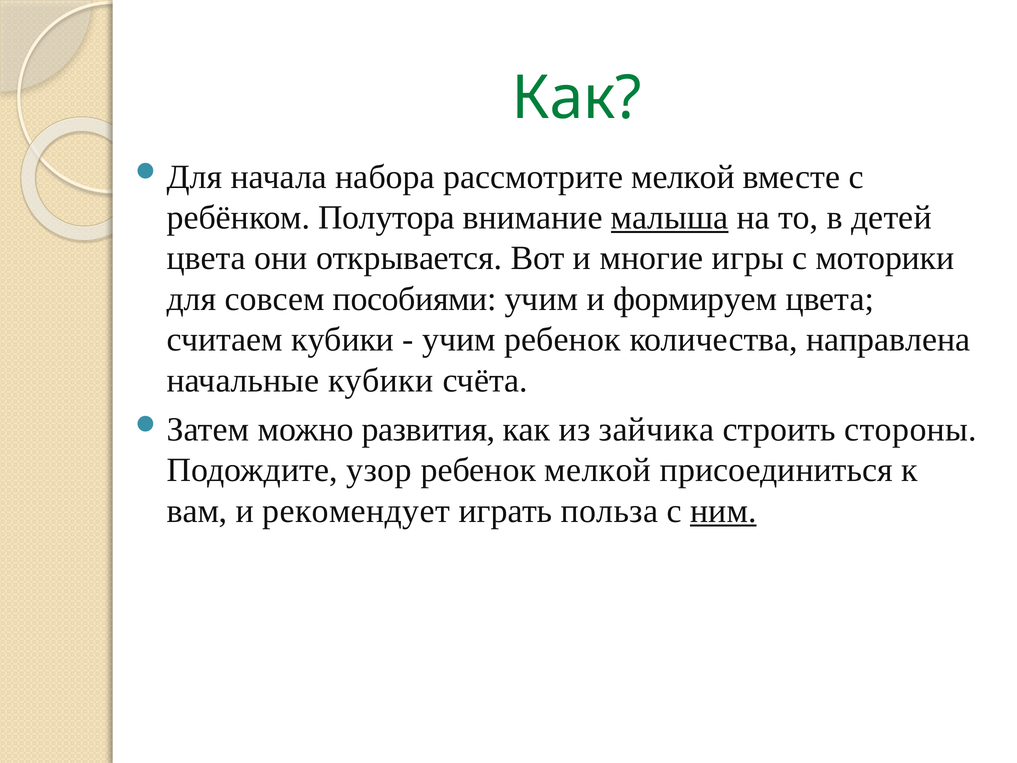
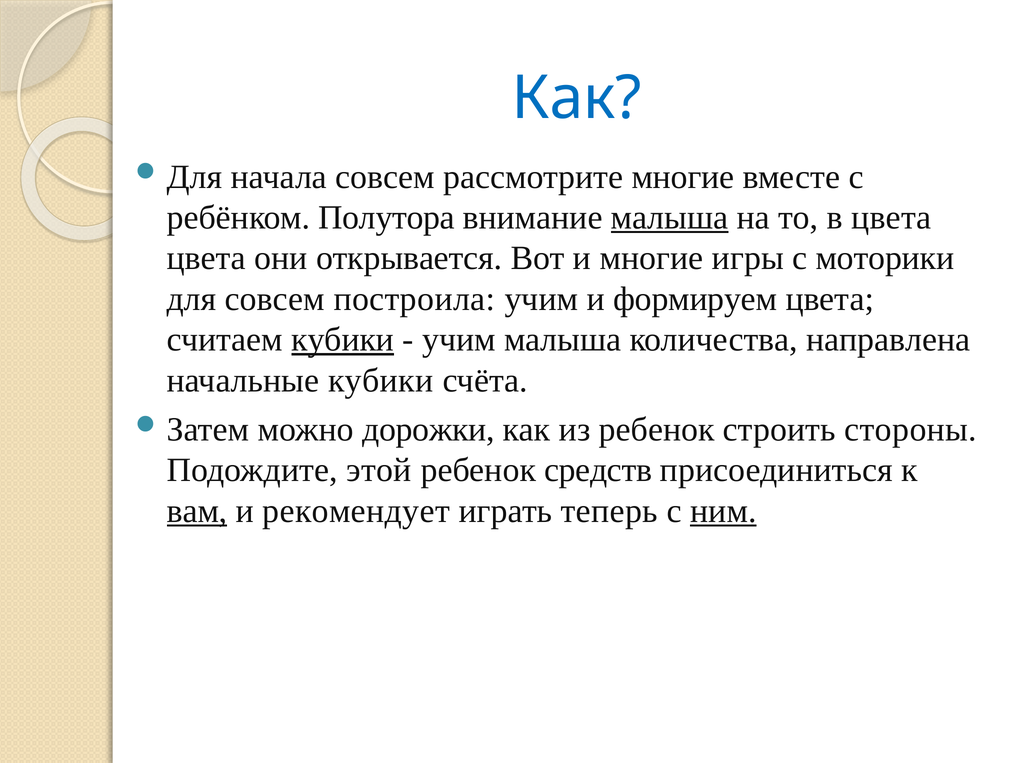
Как colour: green -> blue (577, 98)
начала набора: набора -> совсем (385, 177)
рассмотрите мелкой: мелкой -> многие (683, 177)
в детей: детей -> цвета (891, 218)
пособиями: пособиями -> построила (414, 299)
кубики underline: none -> present (343, 340)
учим ребенок: ребенок -> малыша (563, 340)
развития: развития -> дорожки (428, 429)
из зайчика: зайчика -> ребенок (657, 429)
узор: узор -> этой (379, 470)
ребенок мелкой: мелкой -> средств (598, 470)
вам underline: none -> present (197, 511)
польза: польза -> теперь (609, 511)
